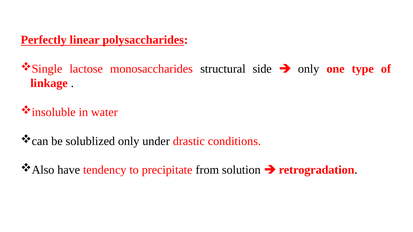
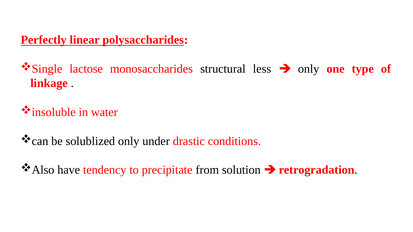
side: side -> less (262, 69)
